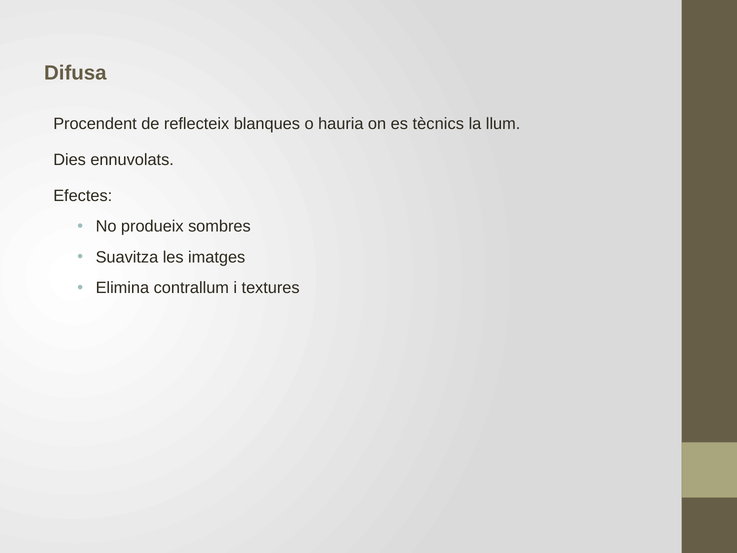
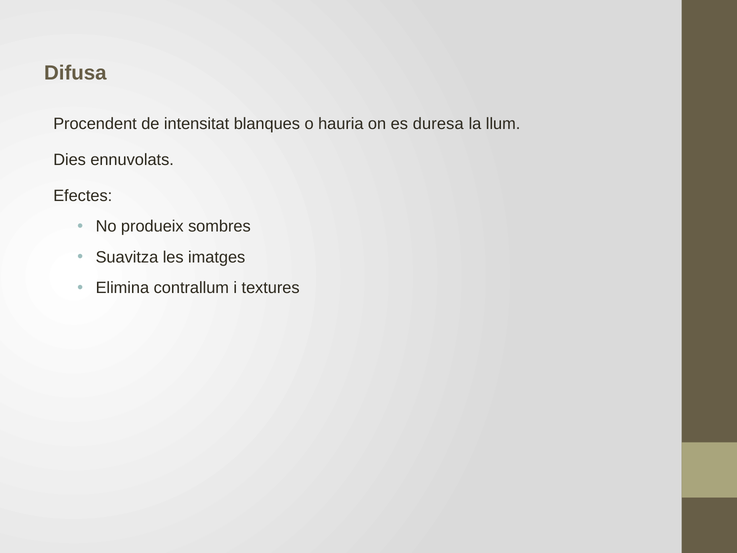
reflecteix: reflecteix -> intensitat (197, 124)
tècnics: tècnics -> duresa (438, 124)
